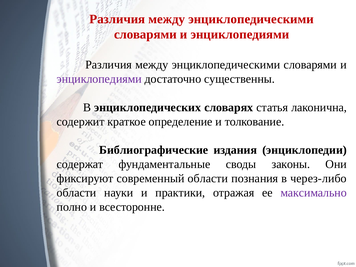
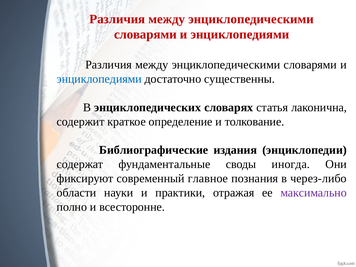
энциклопедиями colour: purple -> blue (99, 79)
законы: законы -> иногда (291, 164)
современный области: области -> главное (208, 179)
